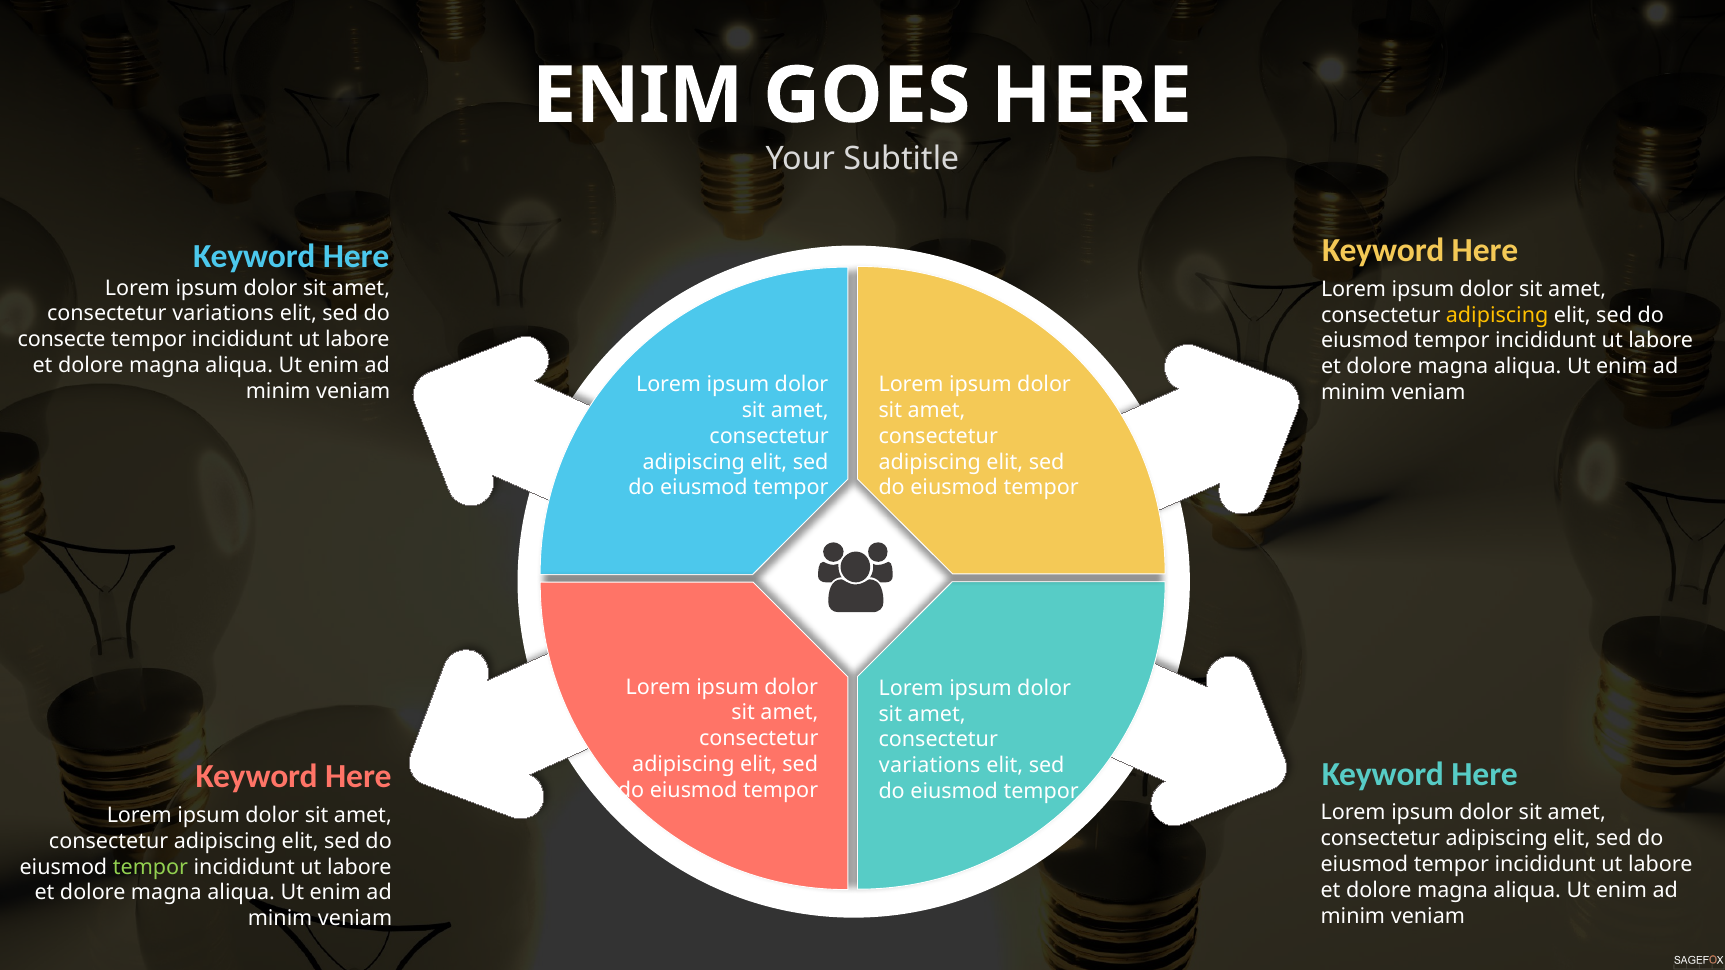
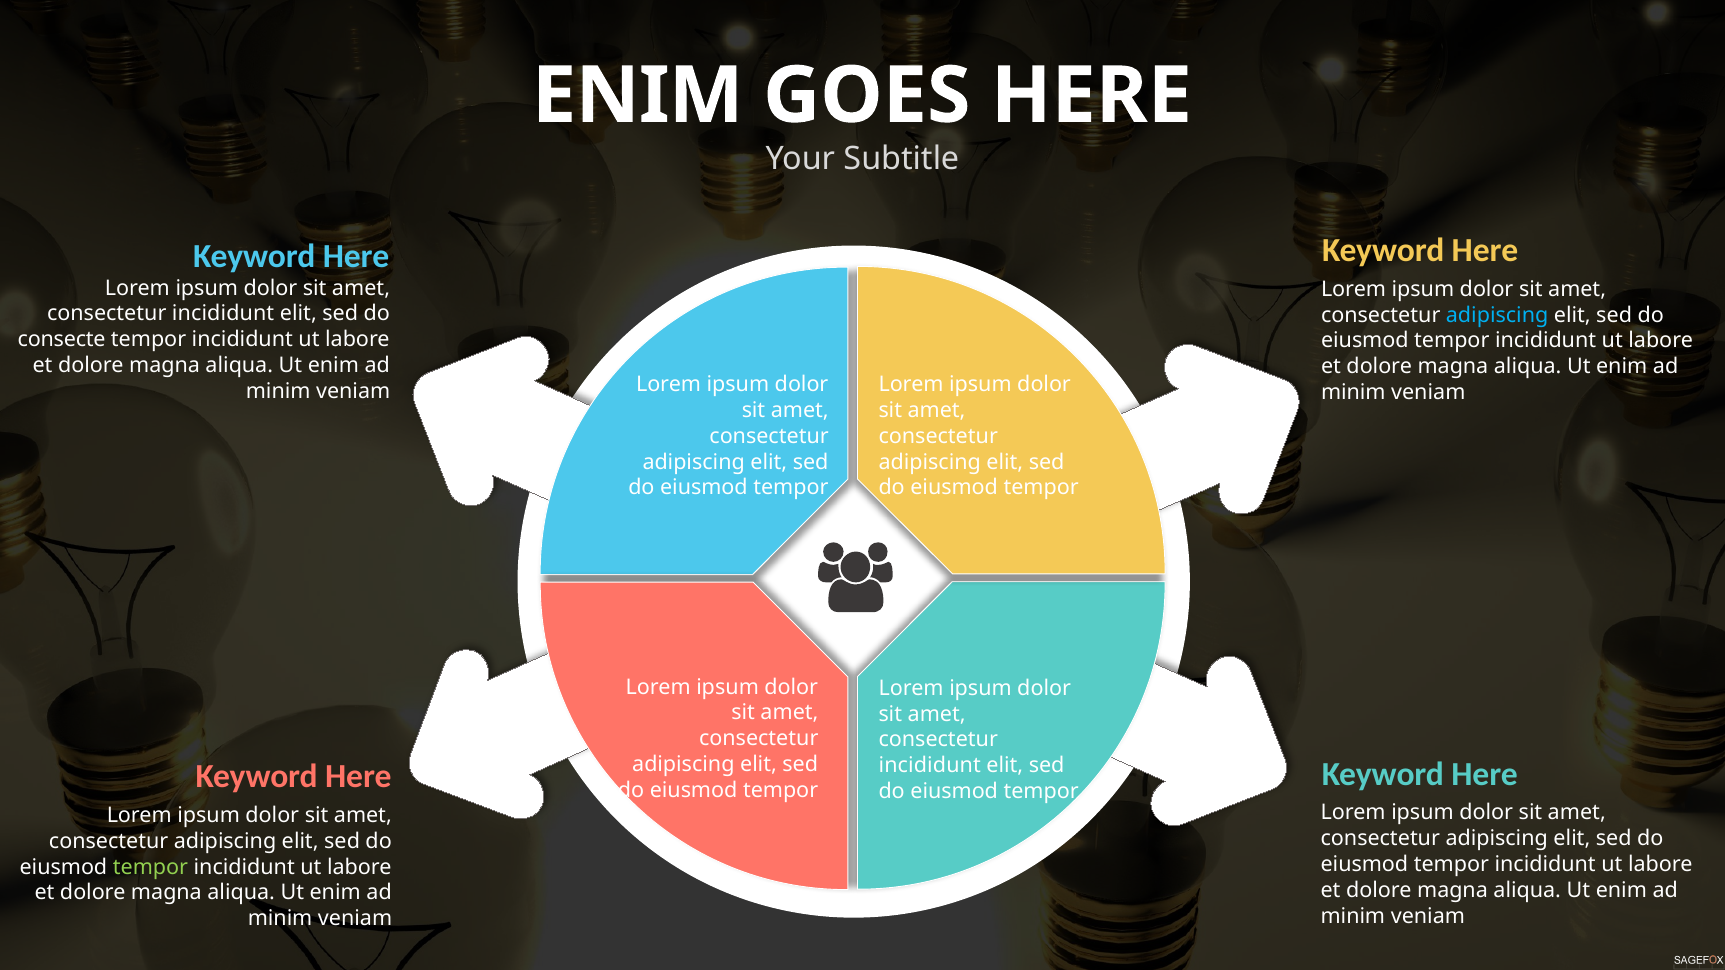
variations: variations -> incididunt (223, 314)
adipiscing colour: yellow -> light blue (1497, 315)
variations: variations -> incididunt (930, 766)
